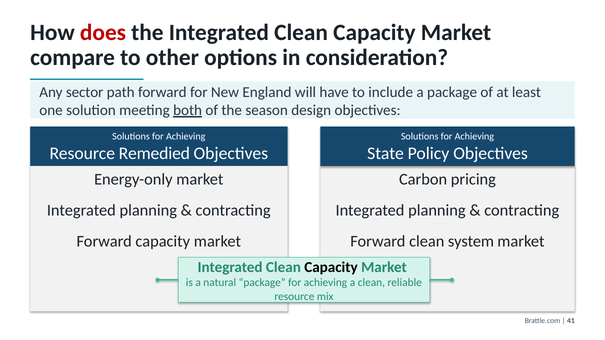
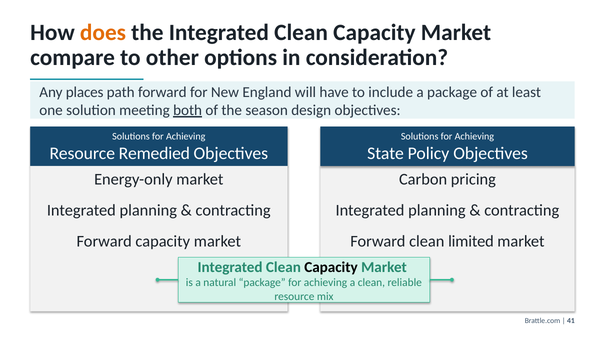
does colour: red -> orange (103, 32)
sector: sector -> places (85, 92)
system: system -> limited (471, 241)
